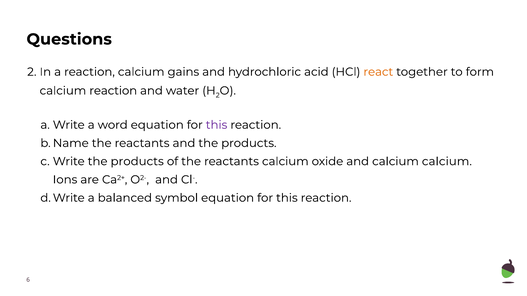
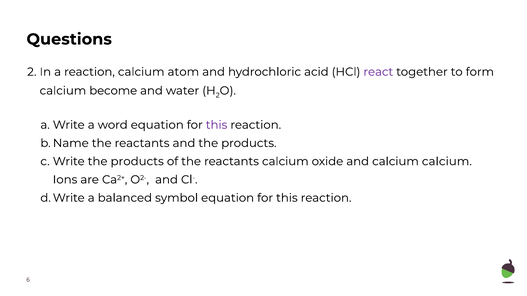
gains: gains -> atom (183, 72)
react colour: orange -> purple (378, 72)
calcium reaction: reaction -> become (113, 91)
